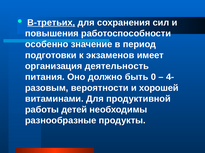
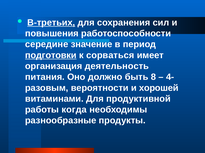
особенно: особенно -> середине (47, 45)
подготовки underline: none -> present (51, 55)
экзаменов: экзаменов -> сорваться (110, 55)
0: 0 -> 8 (153, 77)
детей: детей -> когда (74, 110)
